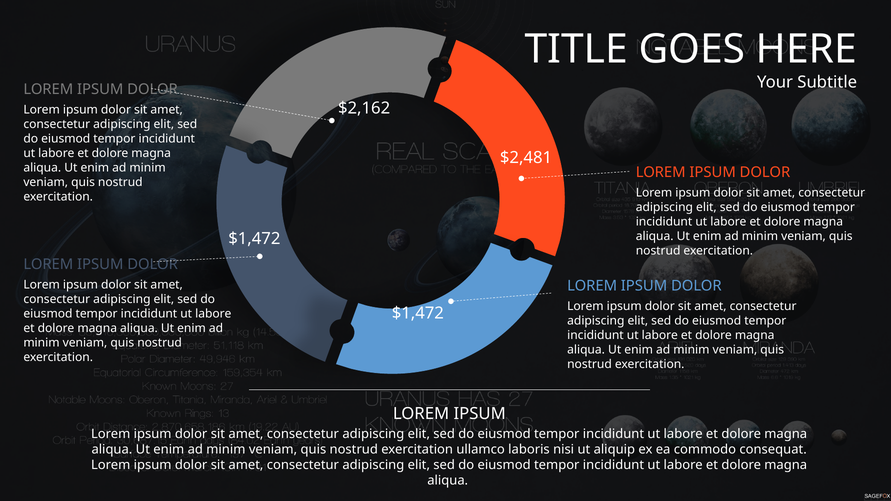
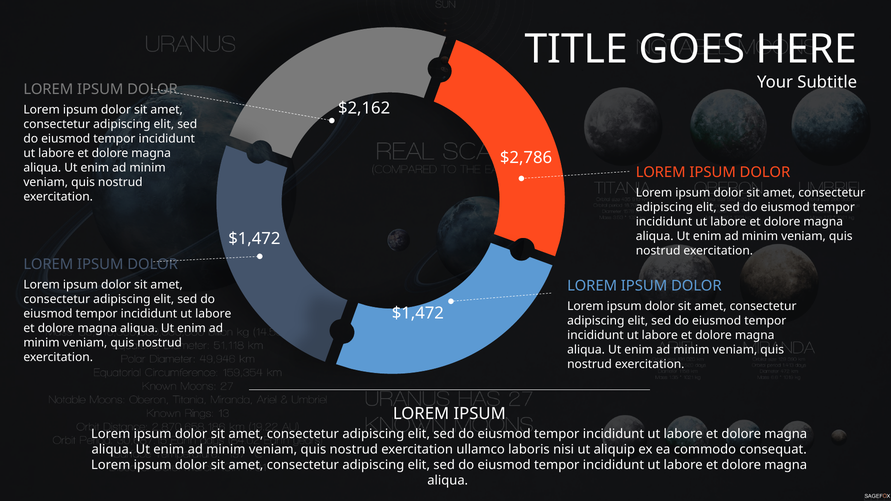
$2,481: $2,481 -> $2,786 (526, 158)
